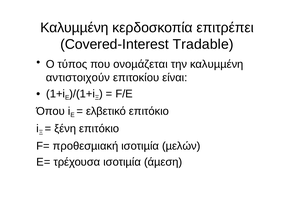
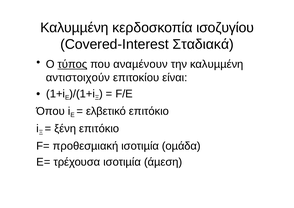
επιτρέπει: επιτρέπει -> ισοζυγίου (225, 28)
Tradable: Tradable -> Σταδιακά (203, 44)
τύπος underline: none -> present (72, 64)
ονοµάζεται: ονοµάζεται -> αναµένουν (140, 64)
µελών: µελών -> οµάδα (181, 146)
